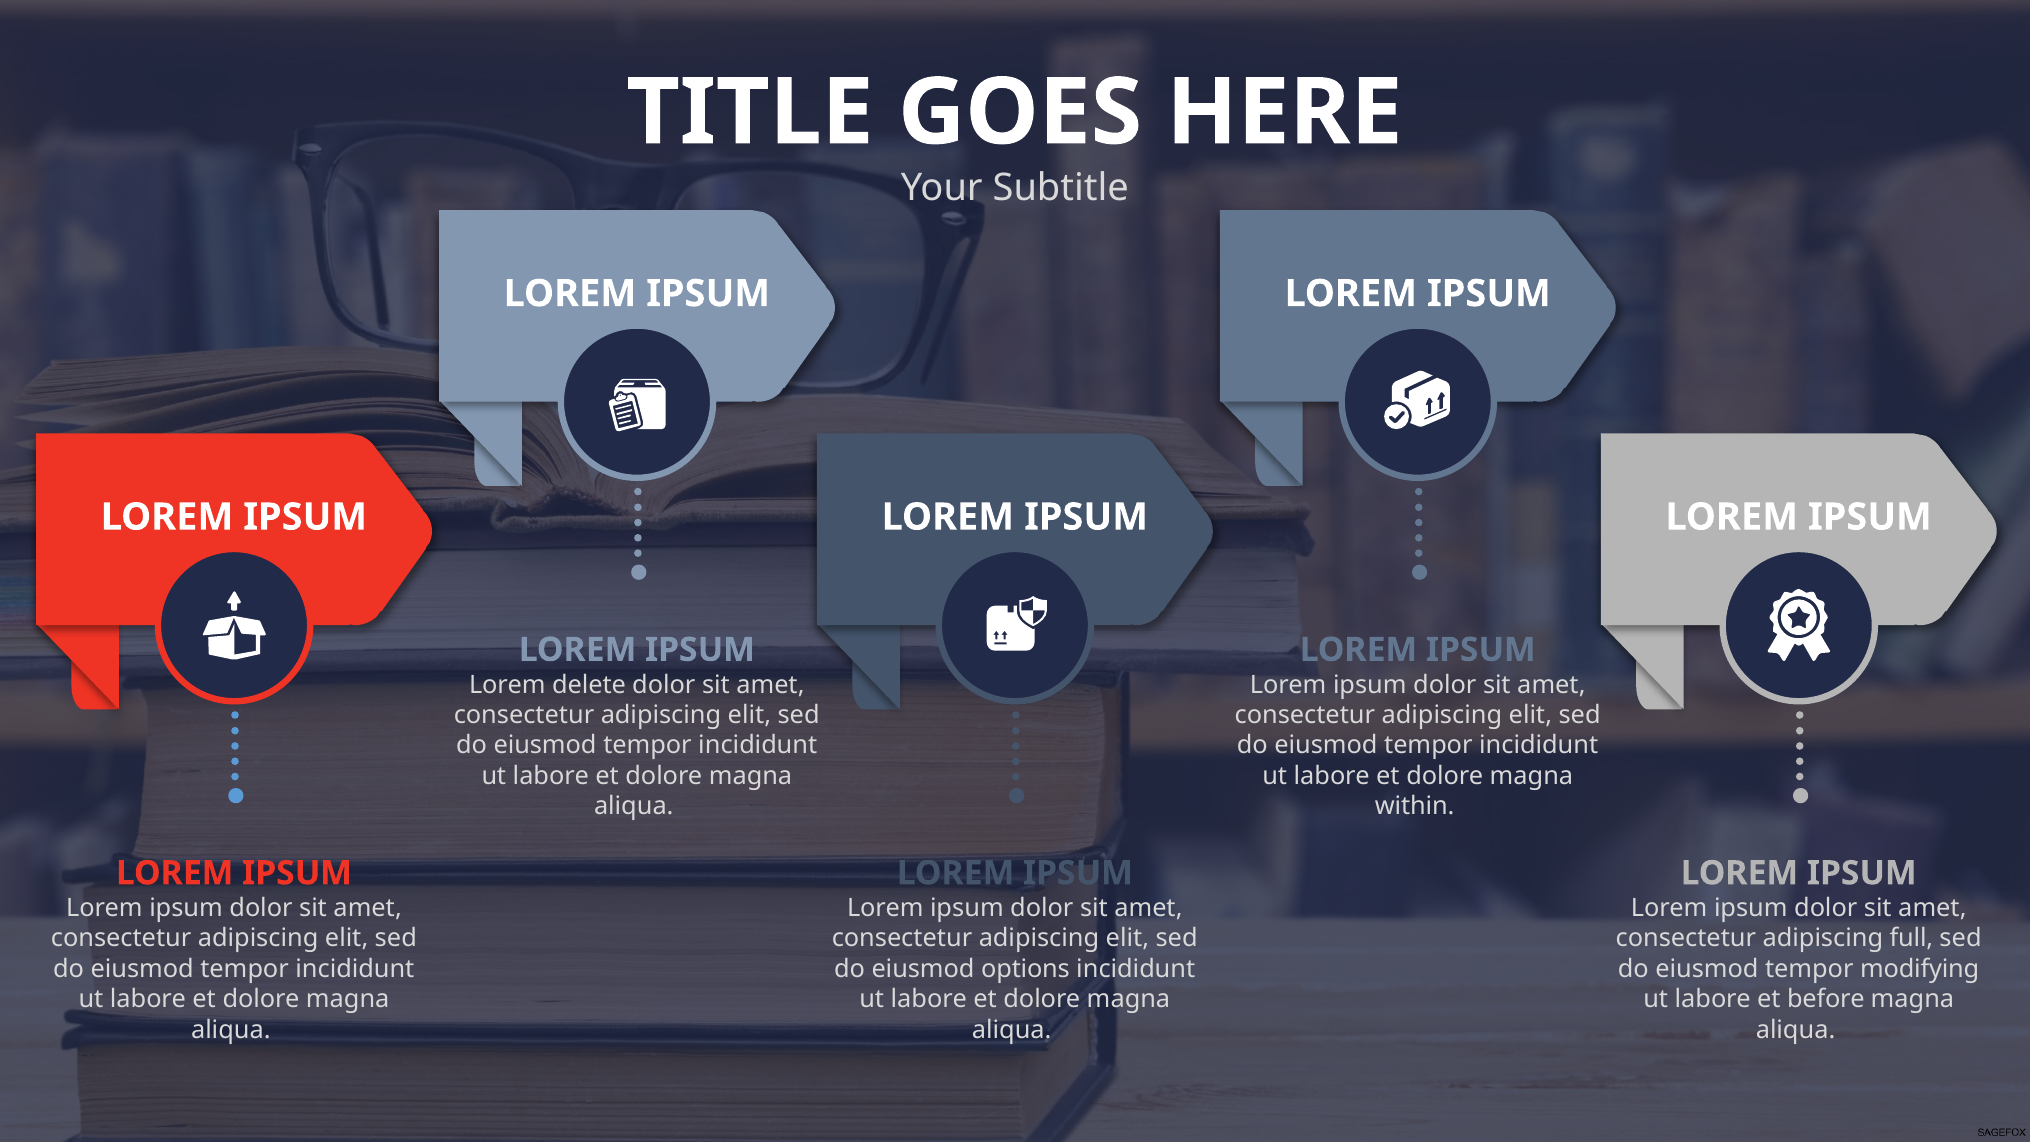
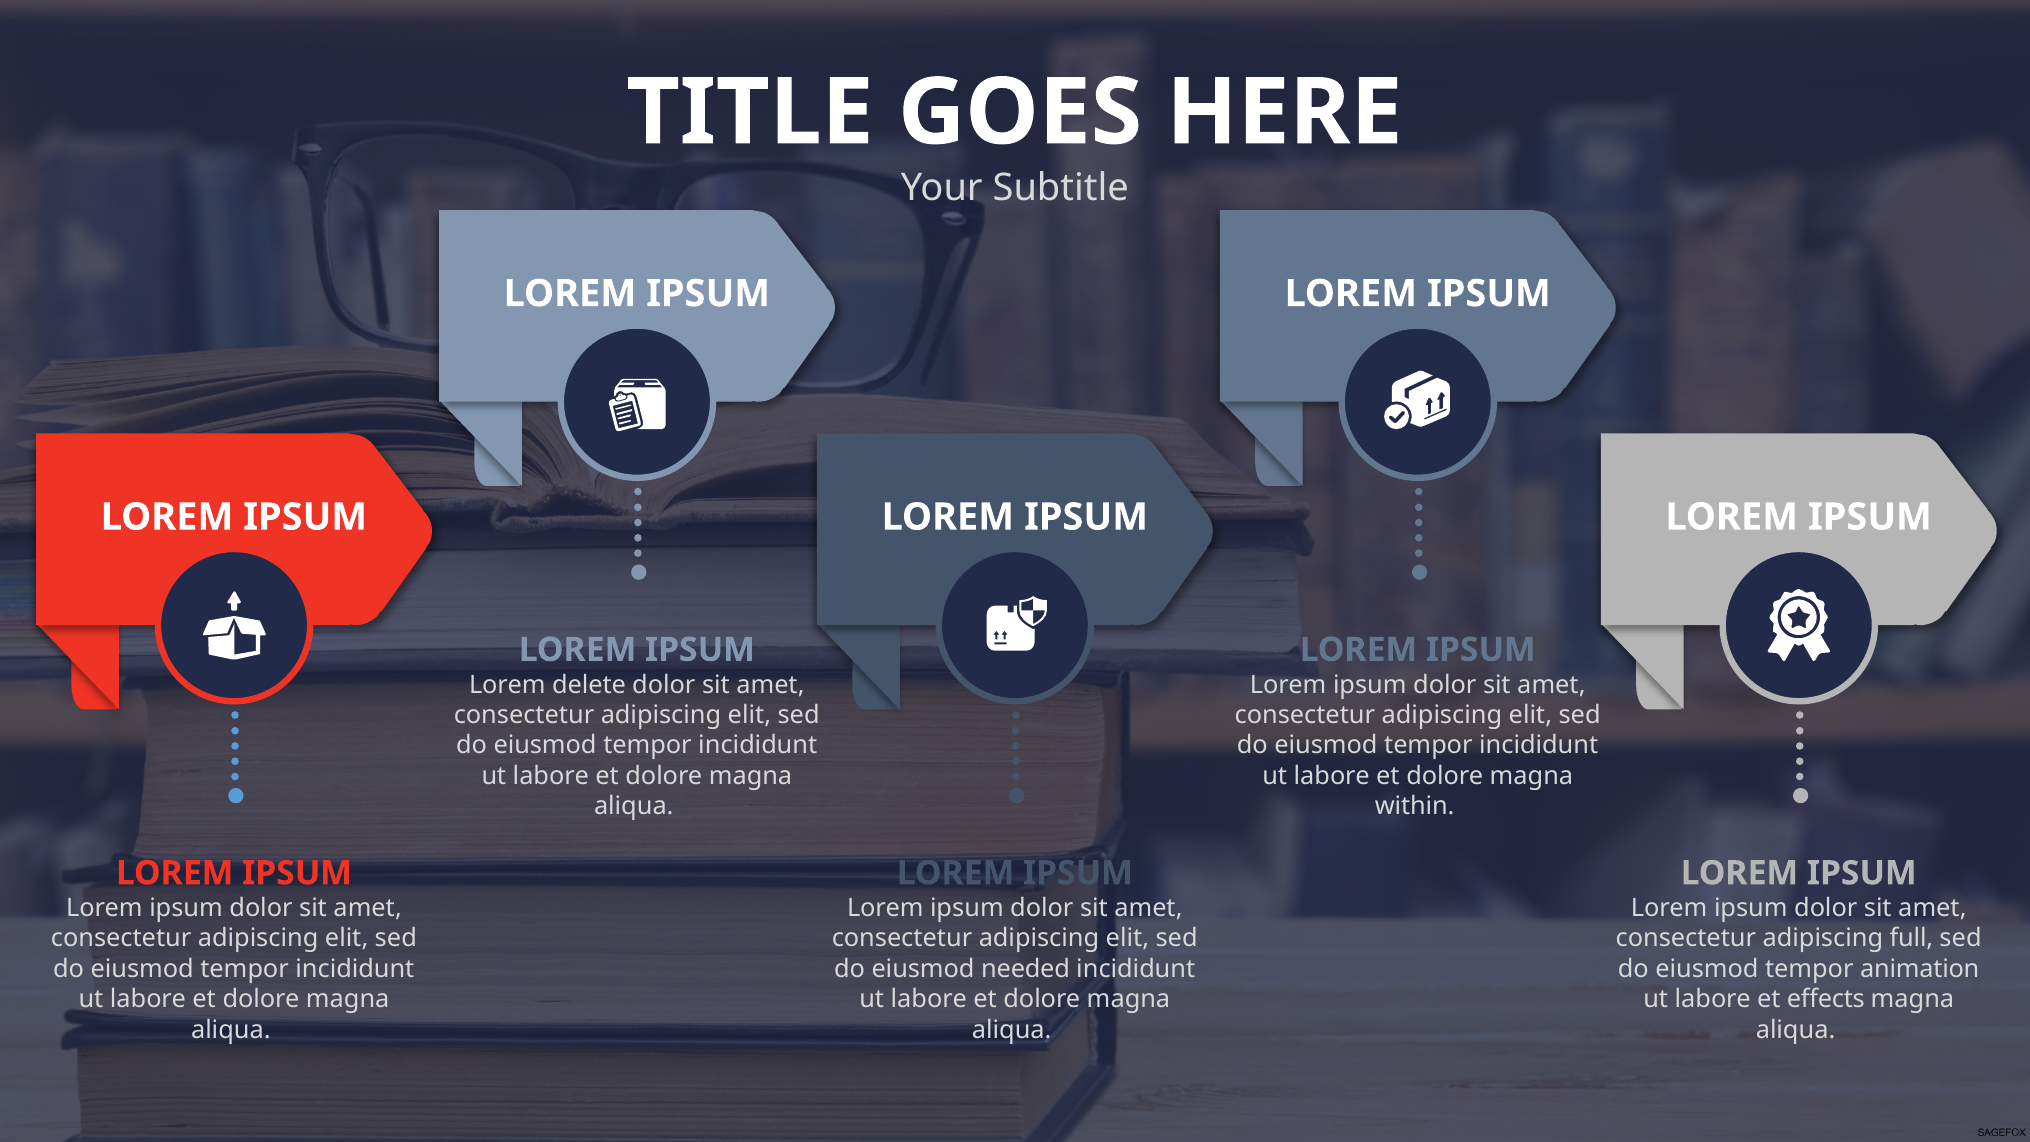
options: options -> needed (1026, 969)
modifying: modifying -> animation (1920, 969)
before: before -> effects (1826, 999)
